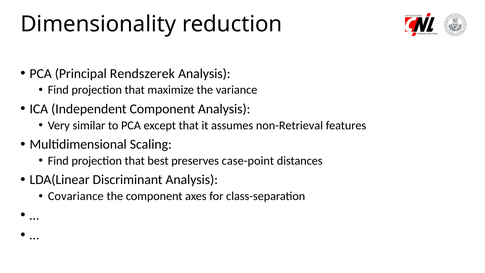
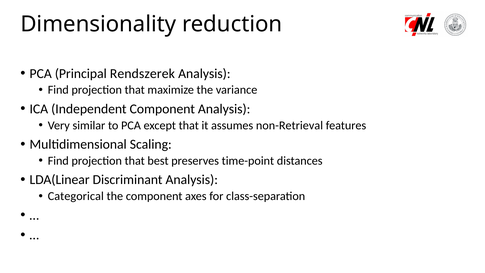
case-point: case-point -> time-point (248, 161)
Covariance: Covariance -> Categorical (76, 196)
